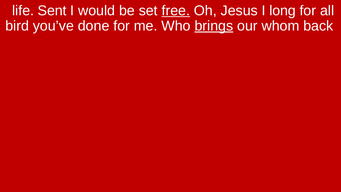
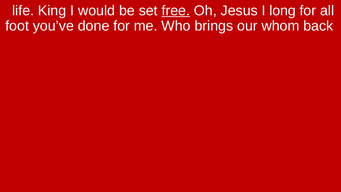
Sent: Sent -> King (52, 11)
bird: bird -> foot (17, 26)
brings underline: present -> none (214, 26)
